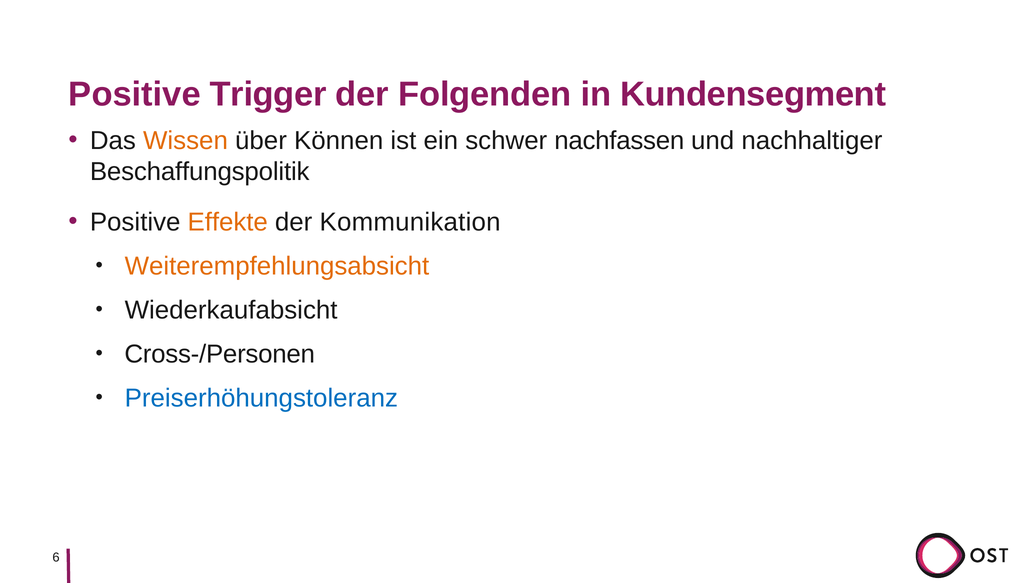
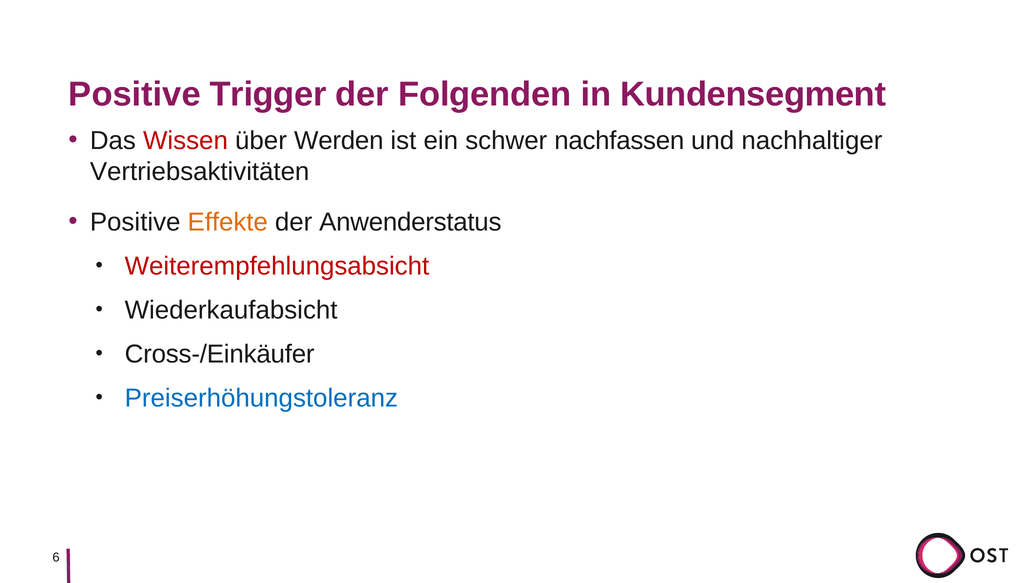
Wissen colour: orange -> red (185, 140)
Können: Können -> Werden (339, 140)
Beschaffungspolitik: Beschaffungspolitik -> Vertriebsaktivitäten (200, 172)
Kommunikation: Kommunikation -> Anwenderstatus (410, 222)
Weiterempfehlungsabsicht colour: orange -> red (277, 266)
Cross-/Personen: Cross-/Personen -> Cross-/Einkäufer (220, 354)
